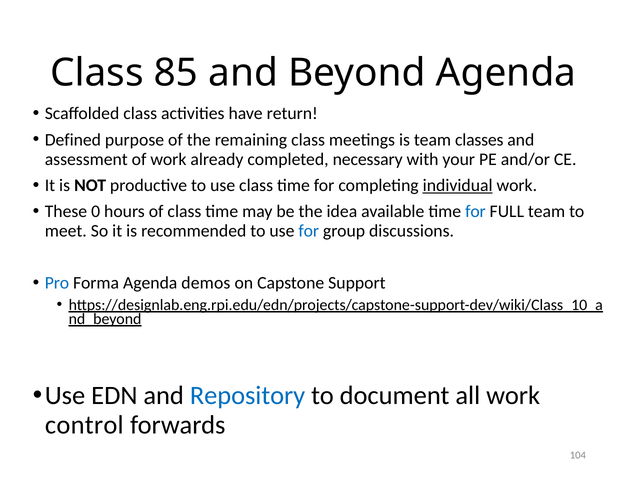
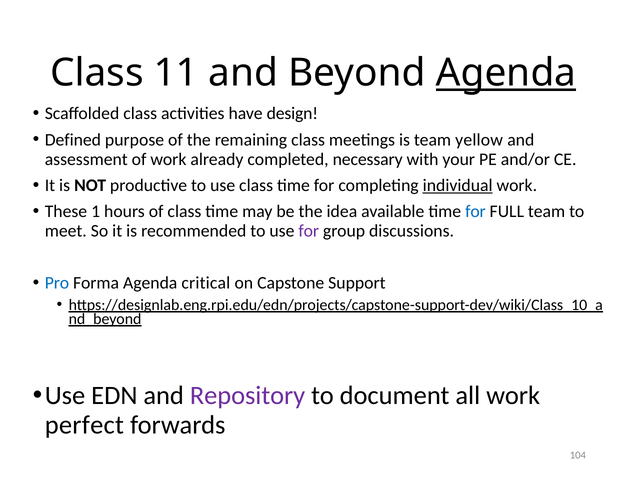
85: 85 -> 11 (176, 73)
Agenda underline: none -> present (506, 73)
return: return -> design (292, 114)
classes: classes -> yellow (479, 140)
0: 0 -> 1 (96, 211)
for colour: blue -> purple (309, 231)
demos: demos -> critical (206, 283)
Repository colour: blue -> purple (248, 396)
control: control -> perfect (84, 425)
